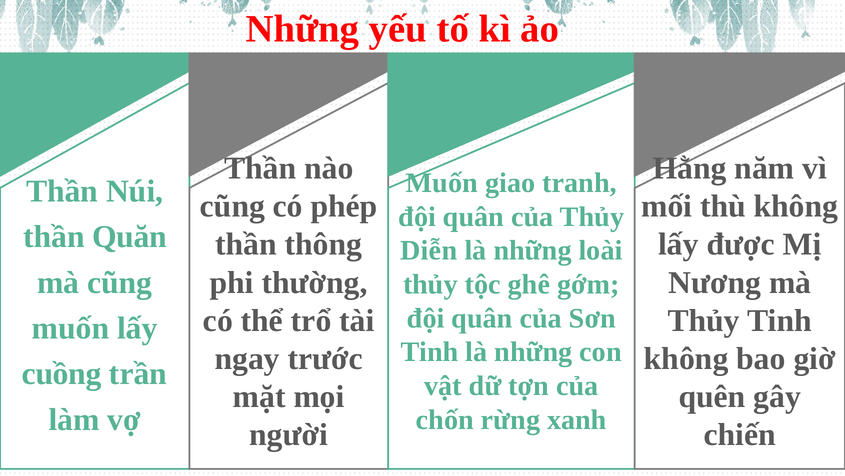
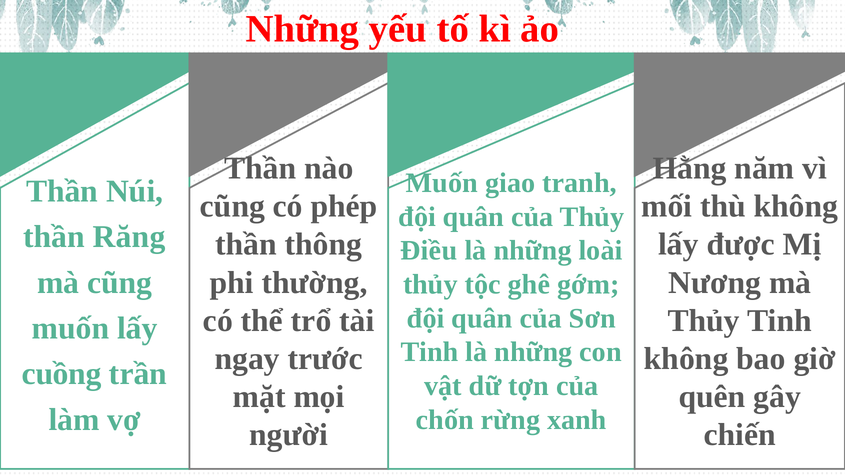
Quăn: Quăn -> Răng (129, 237)
Diễn: Diễn -> Điều (429, 250)
